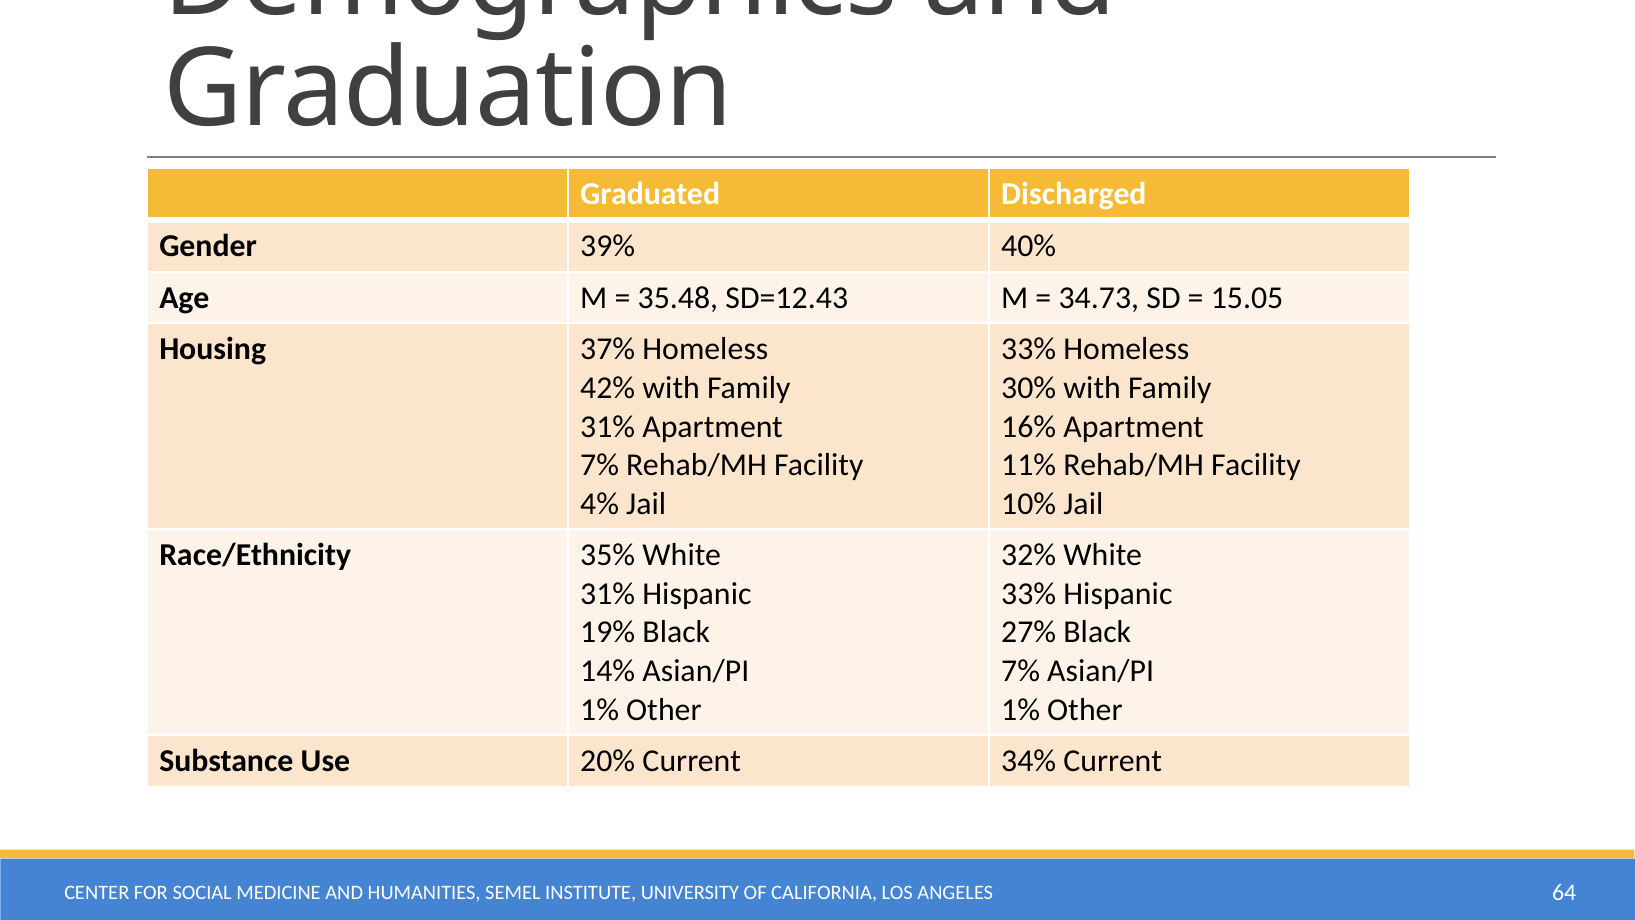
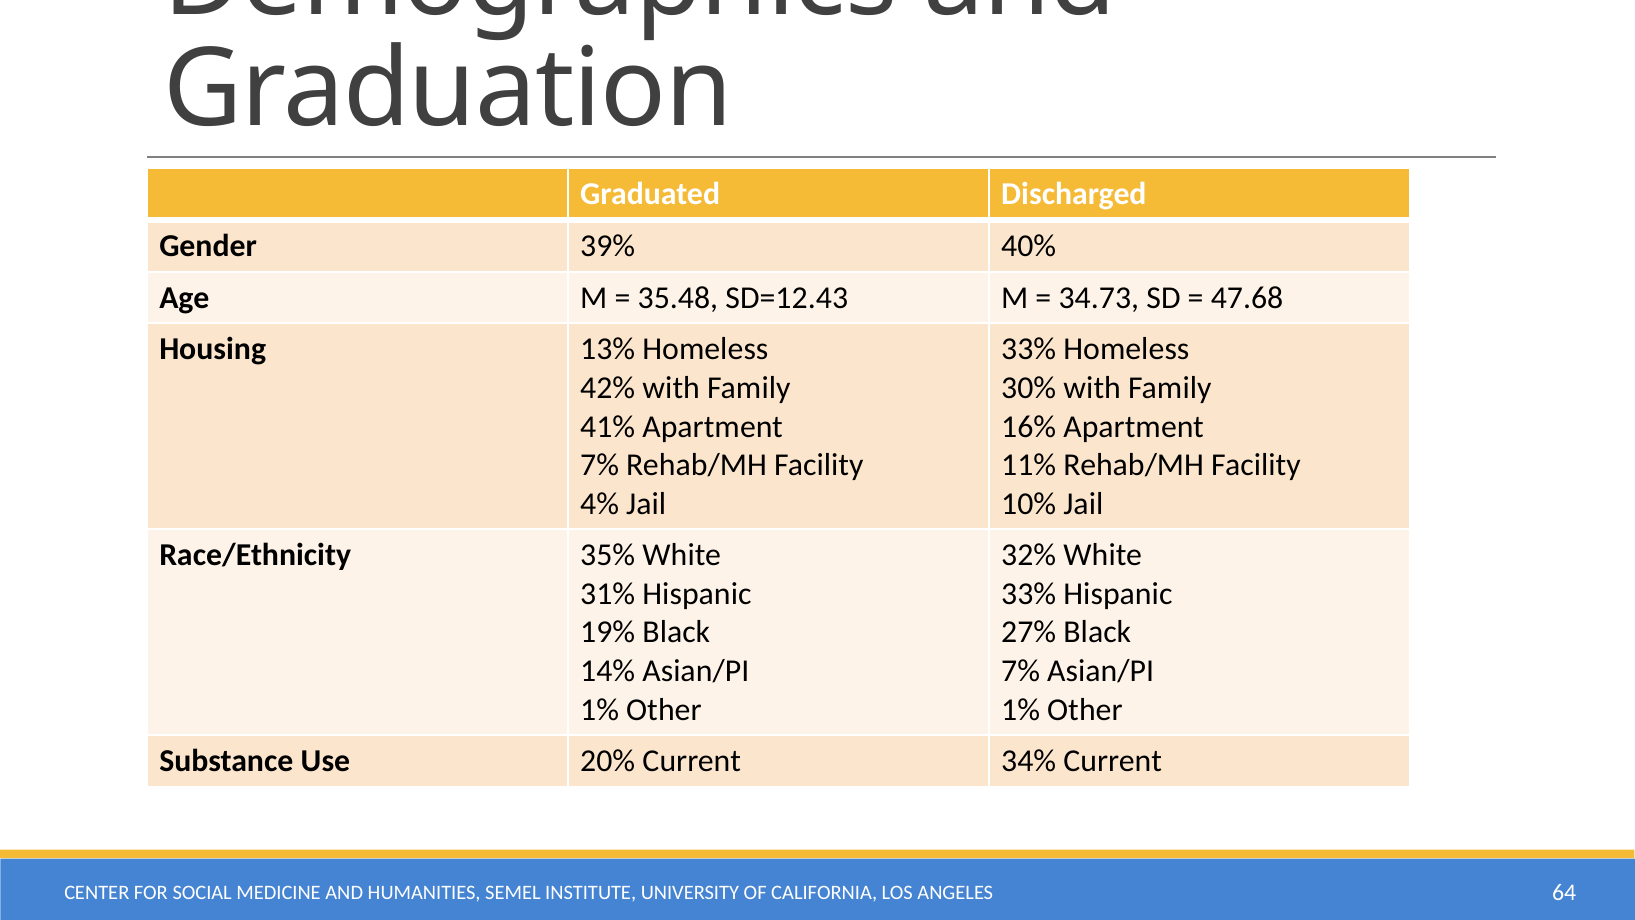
15.05: 15.05 -> 47.68 (1247, 298)
37%: 37% -> 13% (608, 349)
31%: 31% -> 41% (608, 427)
